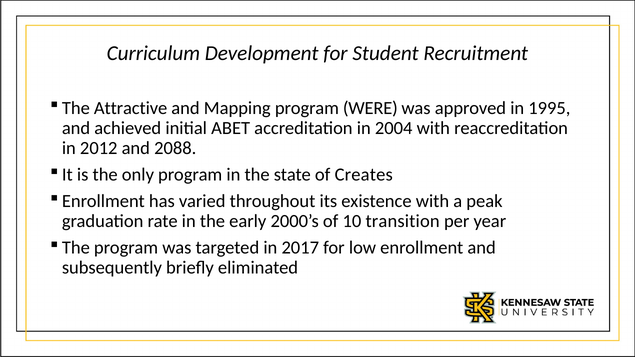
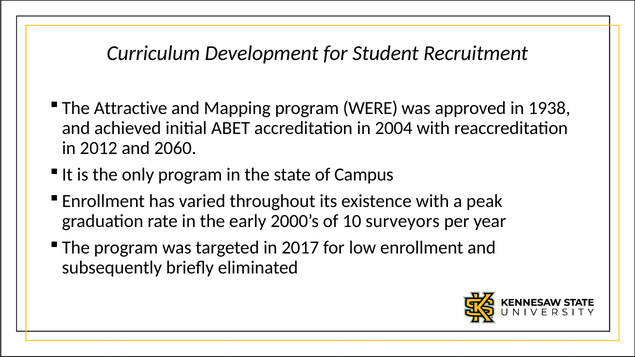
1995: 1995 -> 1938 (549, 108)
2088: 2088 -> 2060 (175, 148)
Creates: Creates -> Campus (364, 175)
transition: transition -> surveyors (403, 221)
